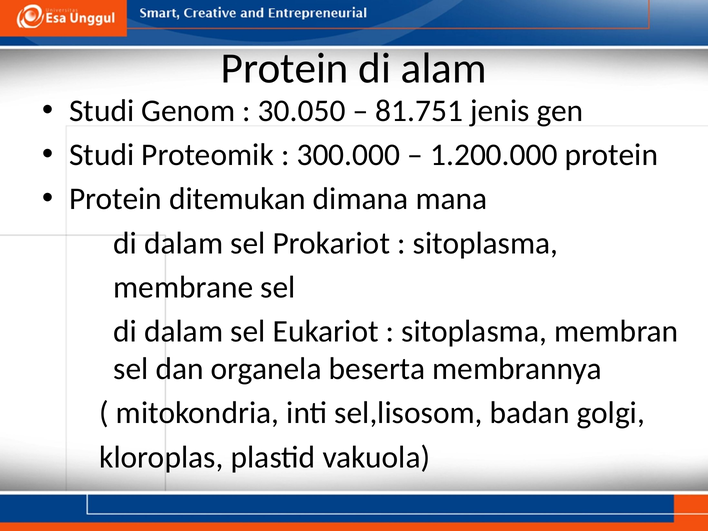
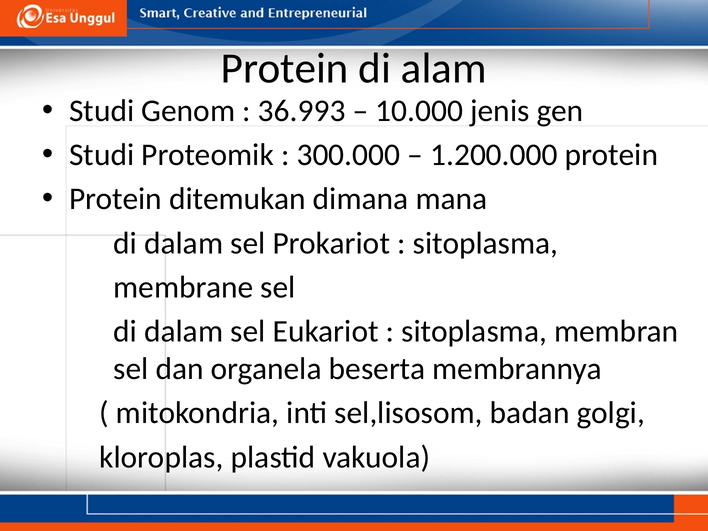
30.050: 30.050 -> 36.993 (302, 111)
81.751: 81.751 -> 10.000 (419, 111)
